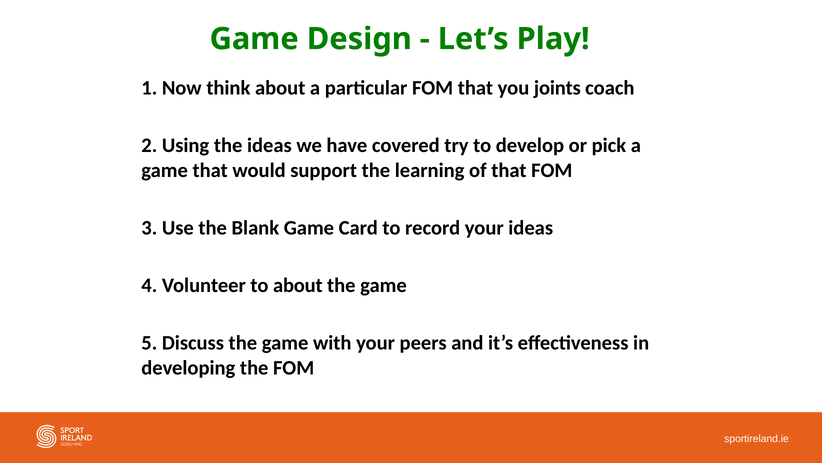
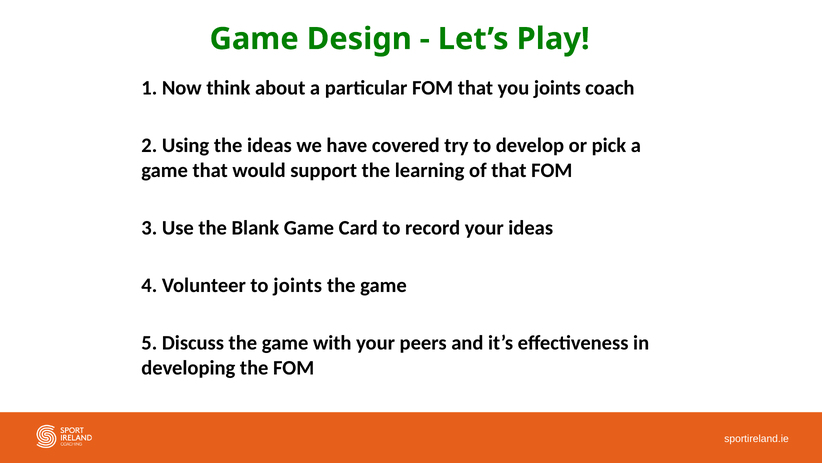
to about: about -> joints (298, 285)
